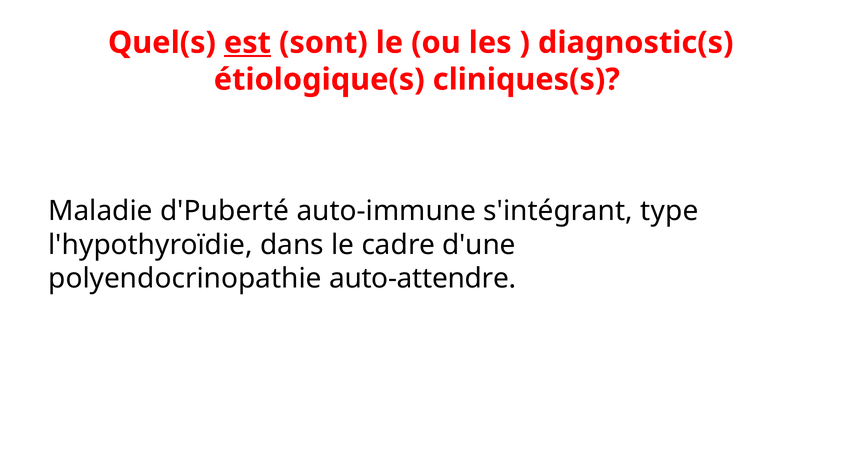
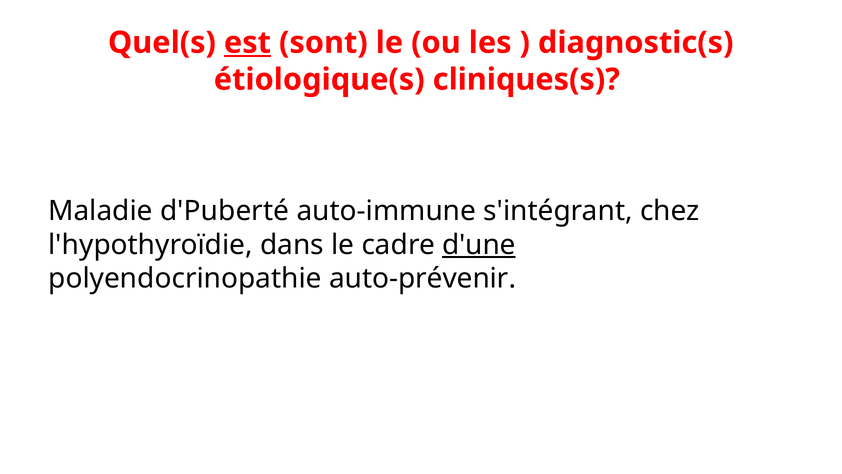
type: type -> chez (670, 211)
d'une underline: none -> present (479, 245)
auto-attendre: auto-attendre -> auto-prévenir (423, 278)
